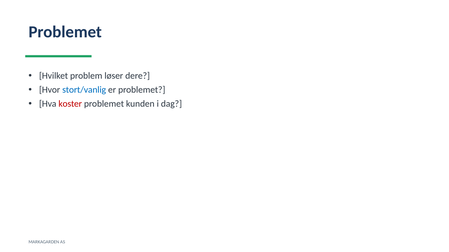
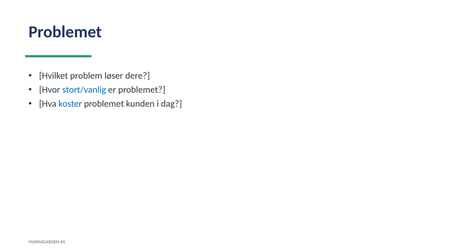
koster colour: red -> blue (70, 104)
